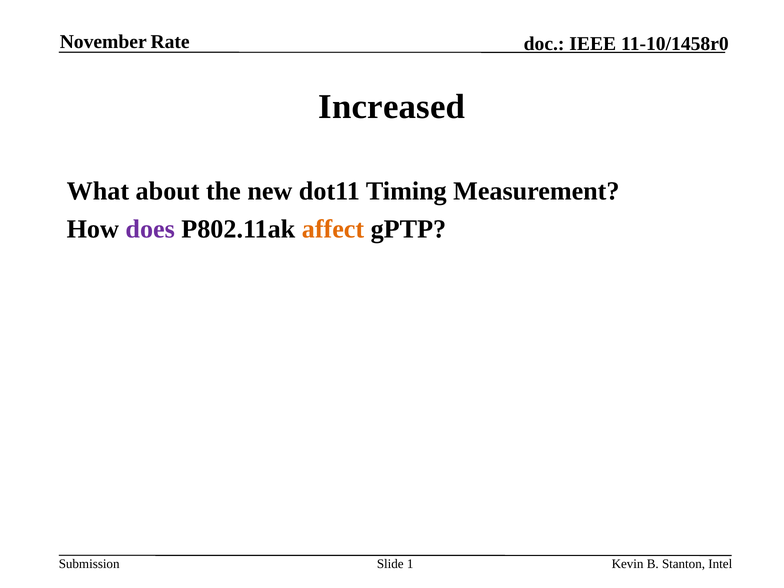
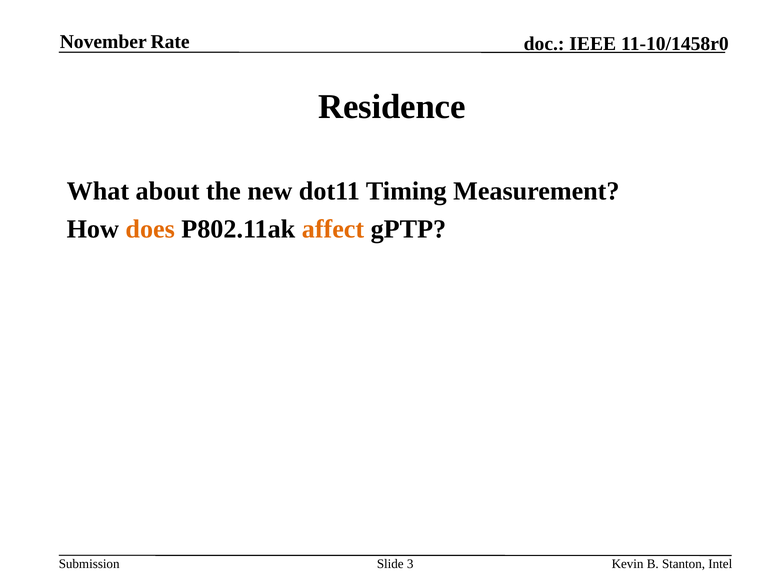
Increased: Increased -> Residence (392, 107)
does colour: purple -> orange (150, 229)
1: 1 -> 3 (410, 564)
